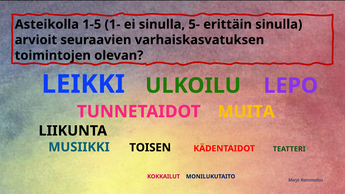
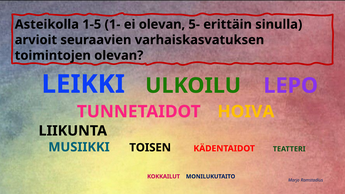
ei sinulla: sinulla -> olevan (162, 24)
MUITA: MUITA -> HOIVA (246, 112)
